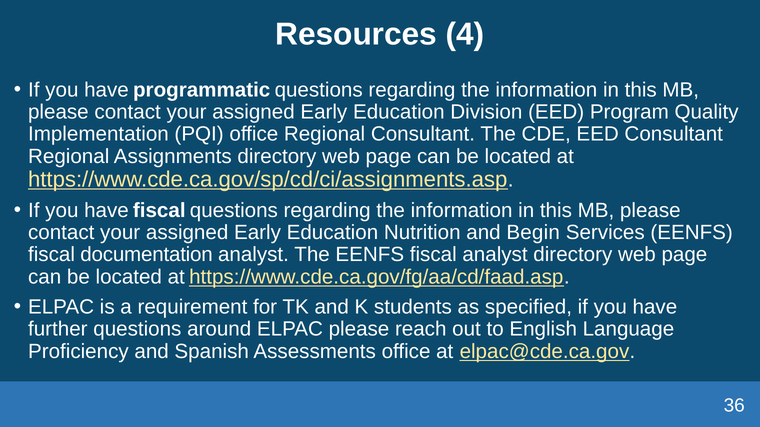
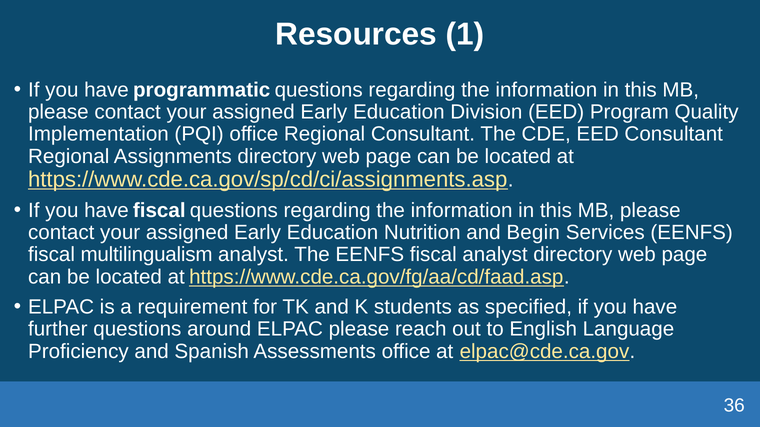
4: 4 -> 1 (465, 34)
documentation: documentation -> multilingualism (147, 255)
